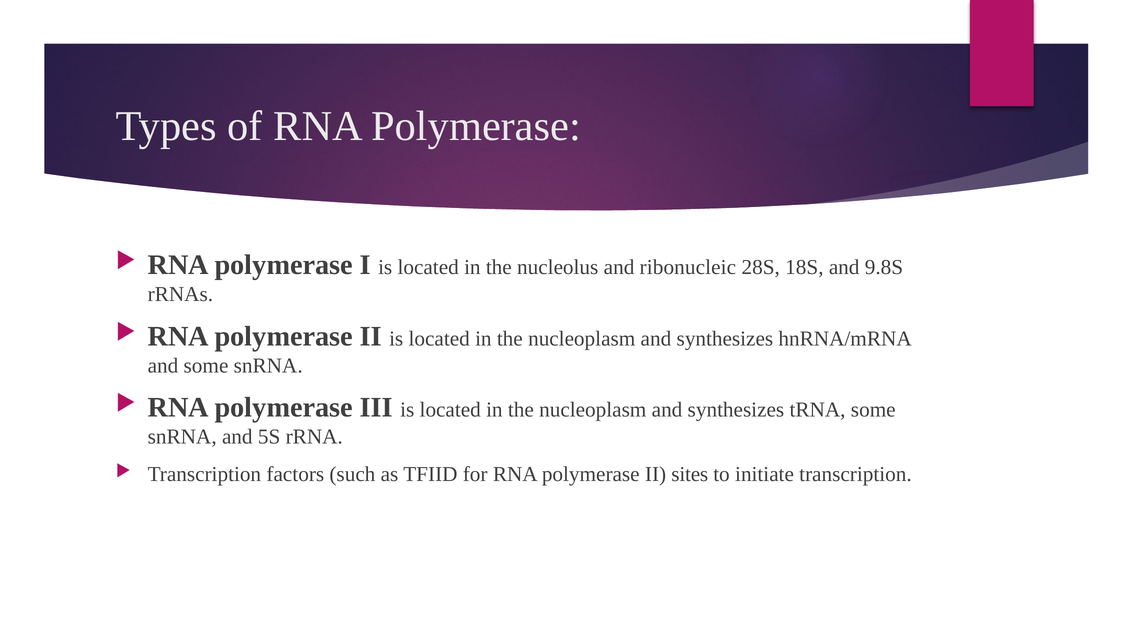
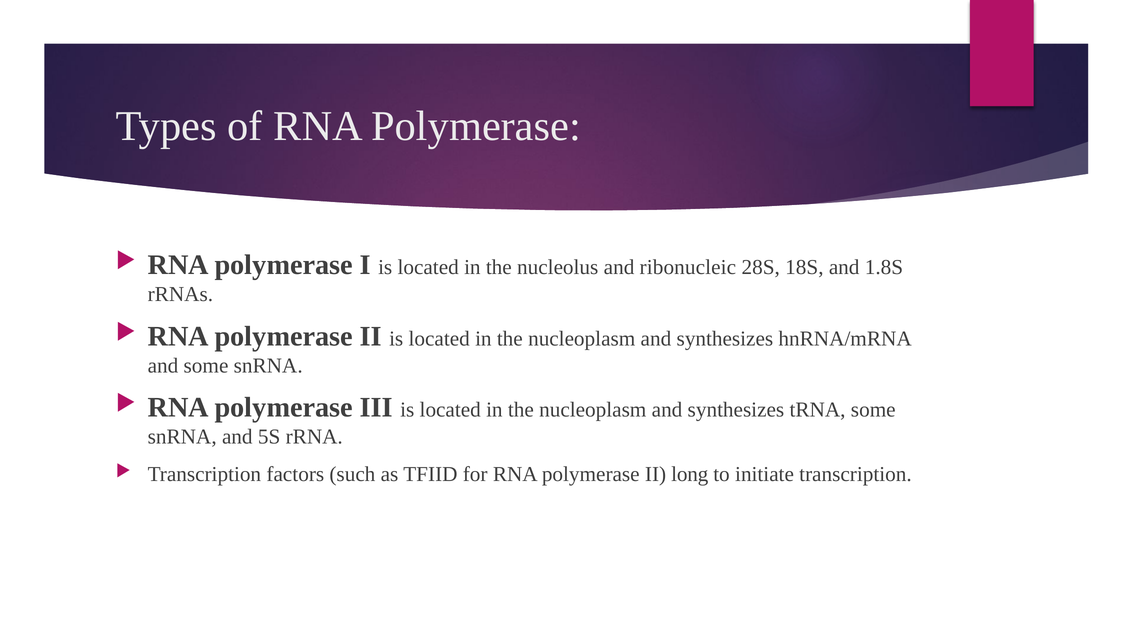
9.8S: 9.8S -> 1.8S (884, 268)
sites: sites -> long (690, 474)
